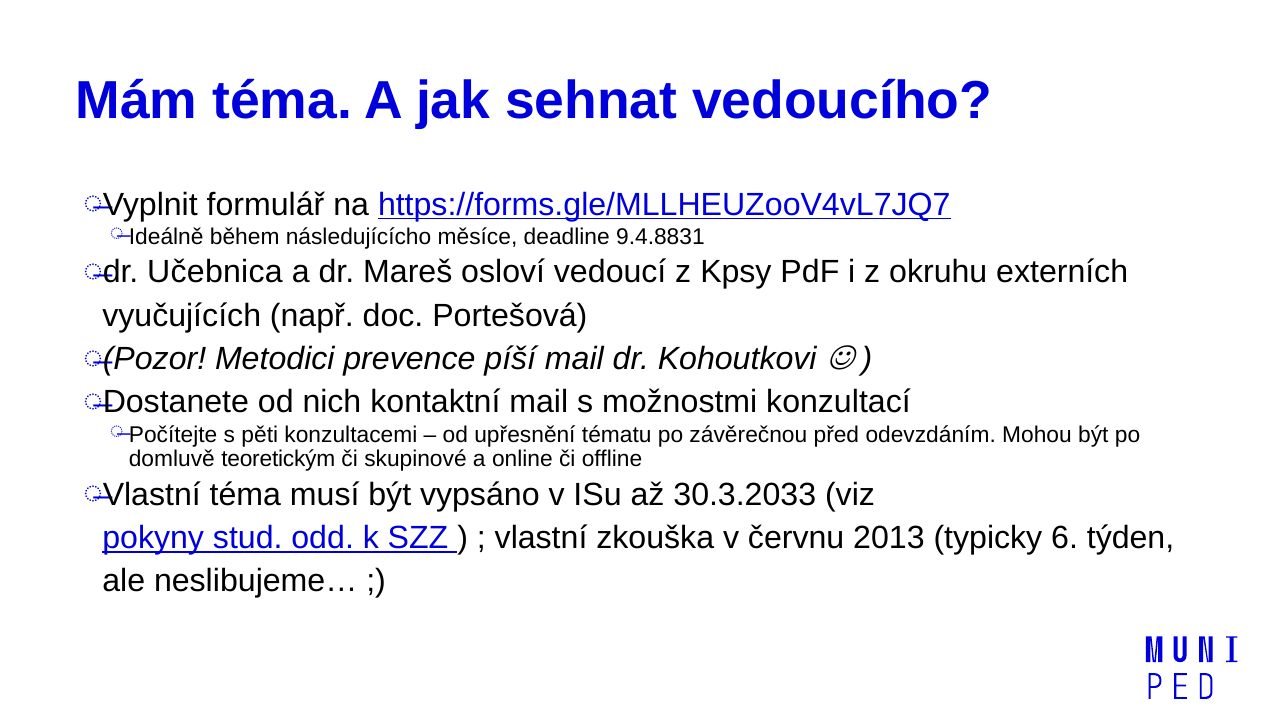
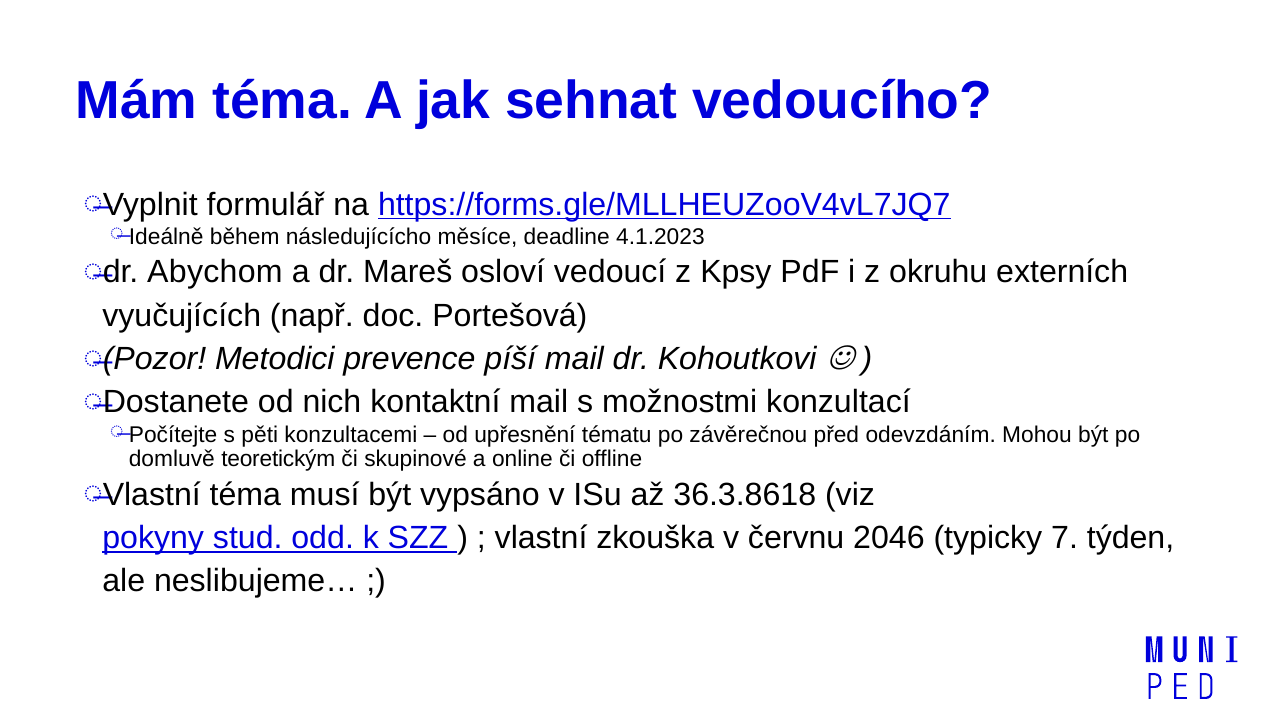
9.4.8831: 9.4.8831 -> 4.1.2023 (660, 237)
Učebnica: Učebnica -> Abychom (215, 272)
30.3.2033: 30.3.2033 -> 36.3.8618 (745, 495)
2013: 2013 -> 2046 (889, 538)
6: 6 -> 7 (1065, 538)
